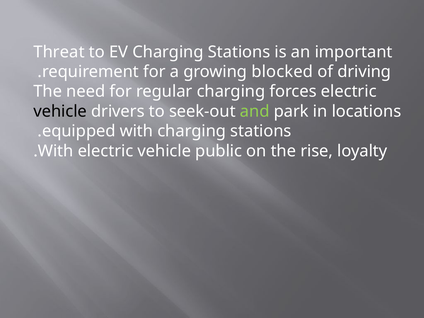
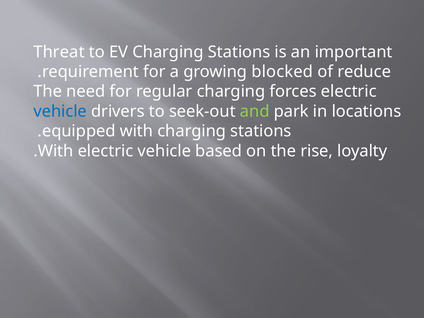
driving: driving -> reduce (364, 72)
vehicle colour: black -> blue (60, 111)
public: public -> based (219, 151)
